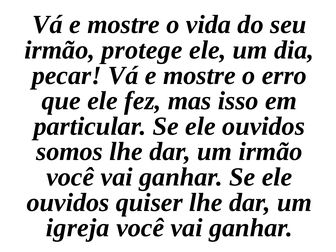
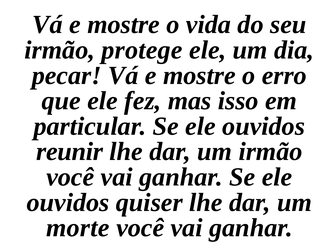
somos: somos -> reunir (70, 152)
igreja: igreja -> morte (78, 228)
